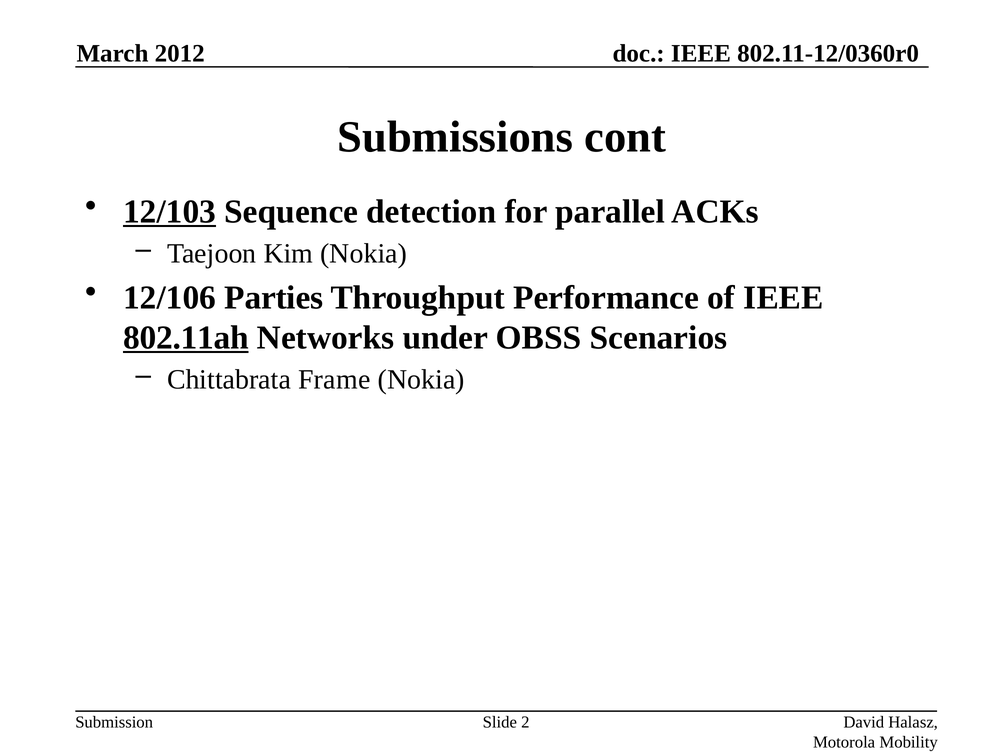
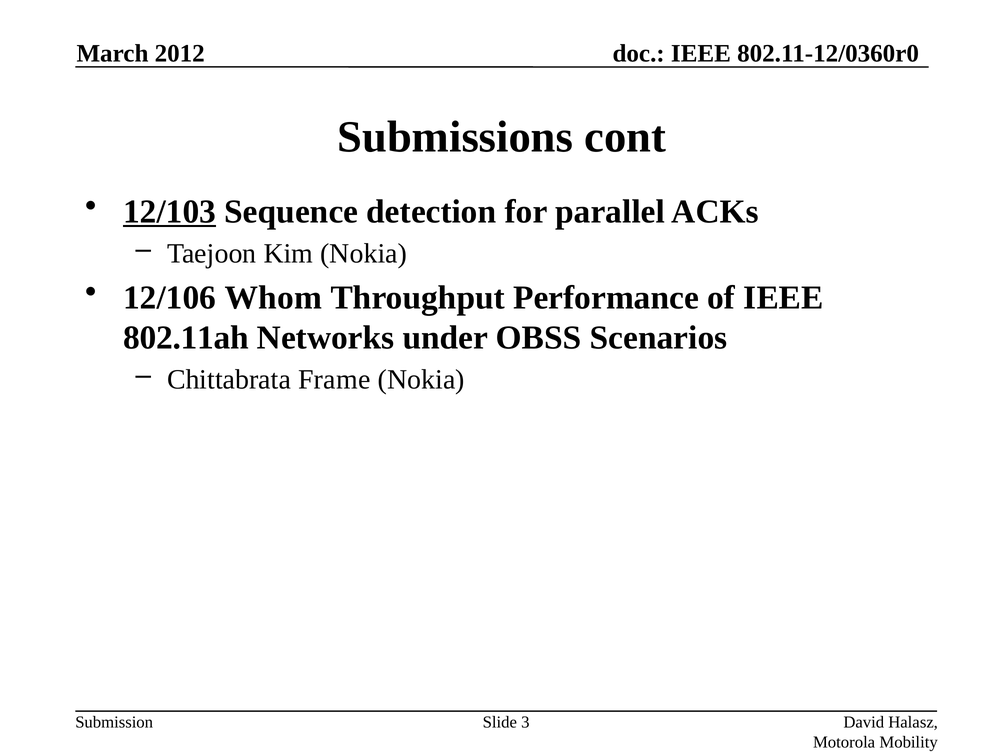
Parties: Parties -> Whom (273, 297)
802.11ah underline: present -> none (186, 338)
2: 2 -> 3 (525, 722)
